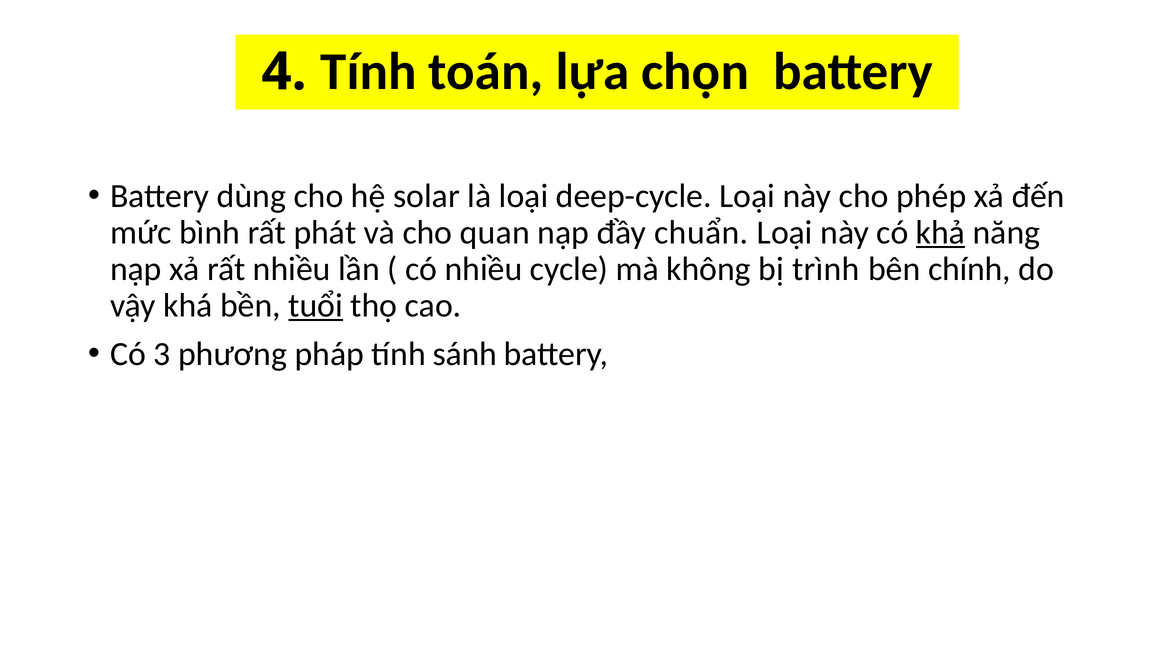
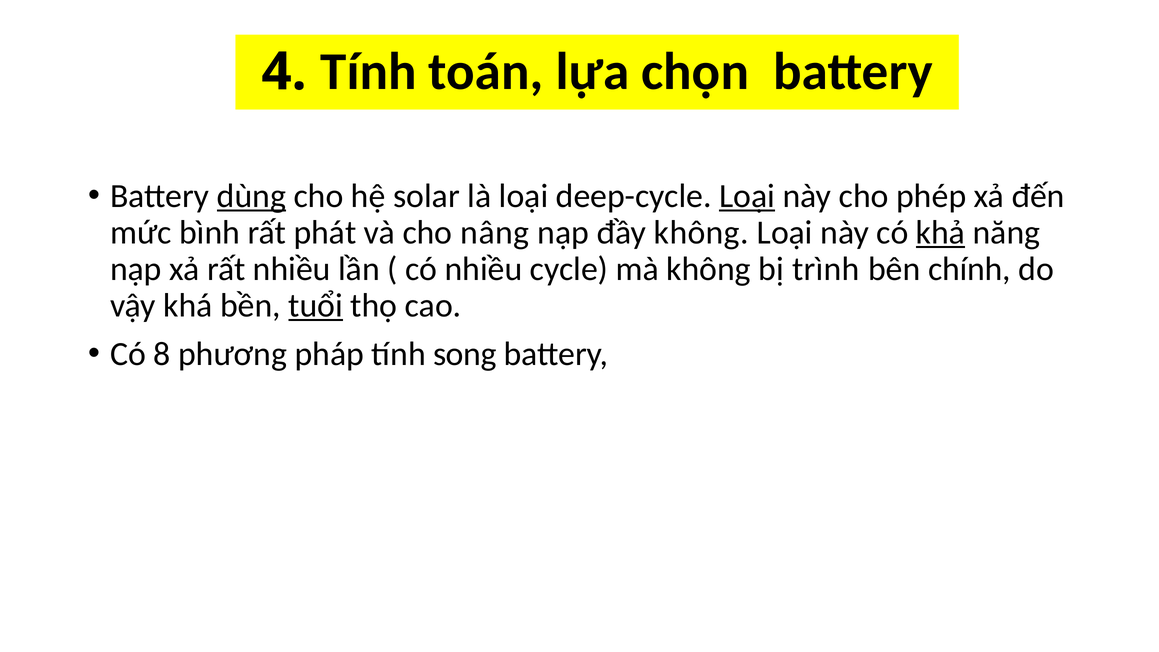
dùng underline: none -> present (251, 196)
Loại underline: none -> present (747, 196)
quan: quan -> nâng (495, 232)
đầy chuẩn: chuẩn -> không (701, 232)
3: 3 -> 8 (162, 354)
sánh: sánh -> song (465, 354)
